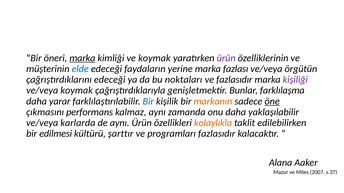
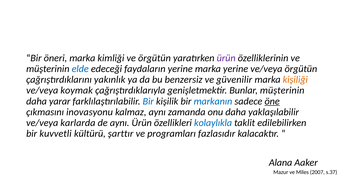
marka underline: present -> none (82, 58)
ve koymak: koymak -> örgütün (154, 58)
marka fazlası: fazlası -> yerine (236, 69)
çağrıştırdıklarını edeceği: edeceği -> yakınlık (110, 80)
noktaları: noktaları -> benzersiz (184, 80)
ve fazlasıdır: fazlasıdır -> güvenilir (234, 80)
kişiliği colour: purple -> orange (295, 80)
Bunlar farklılaşma: farklılaşma -> müşterinin (282, 91)
markanın colour: orange -> blue (213, 102)
performans: performans -> inovasyonu (90, 112)
kolaylıkla colour: orange -> blue (213, 123)
edilmesi: edilmesi -> kuvvetli (56, 134)
